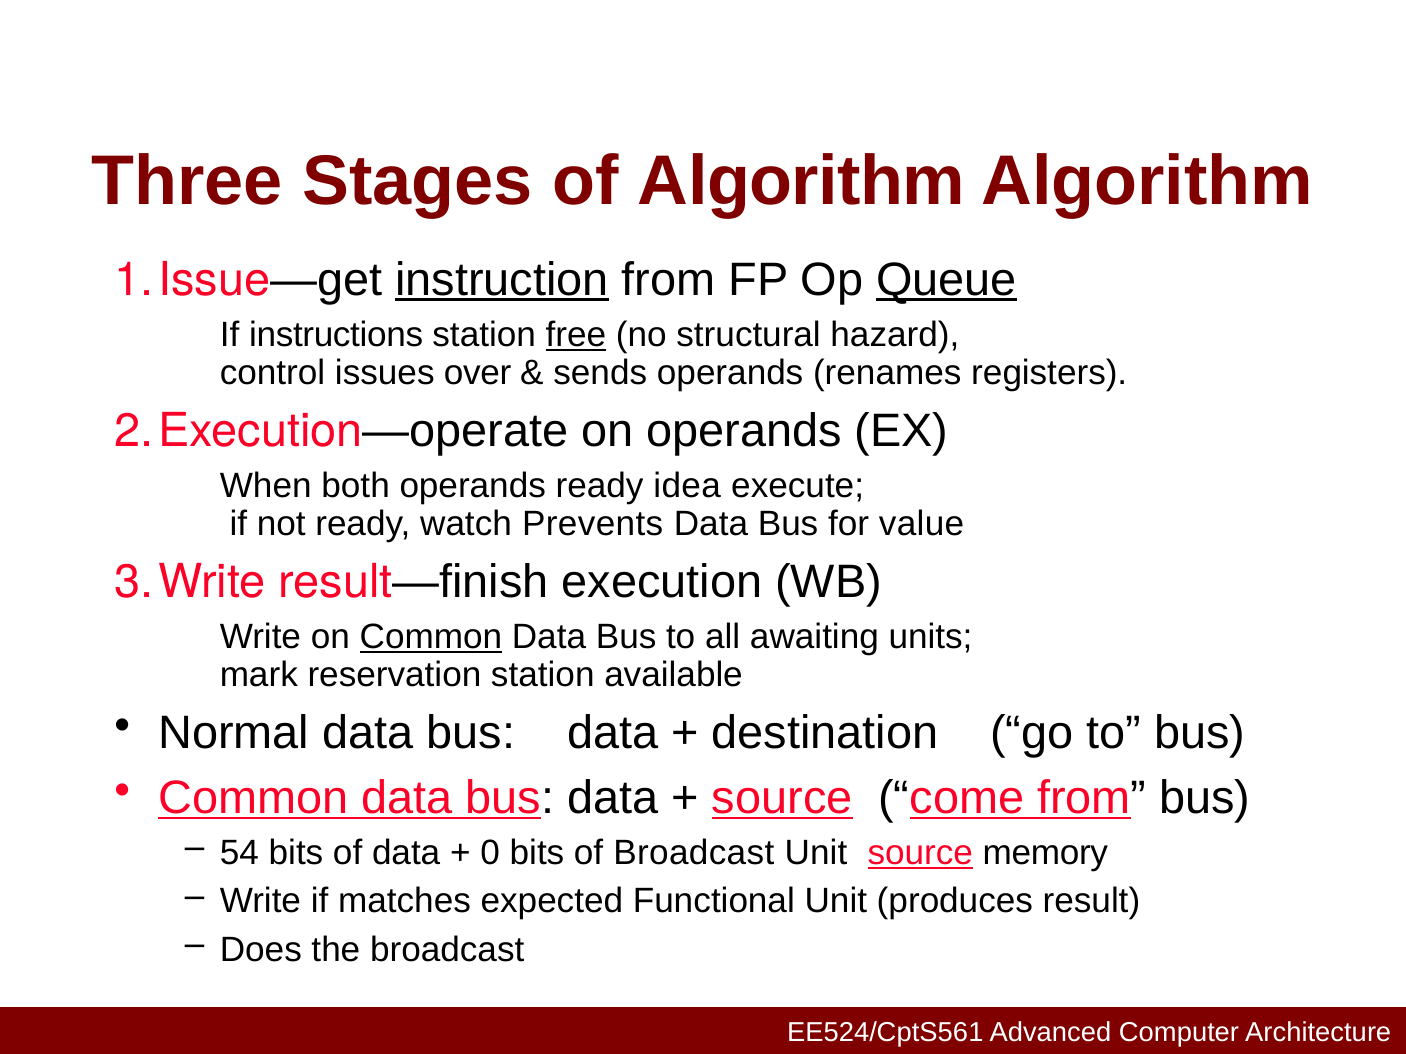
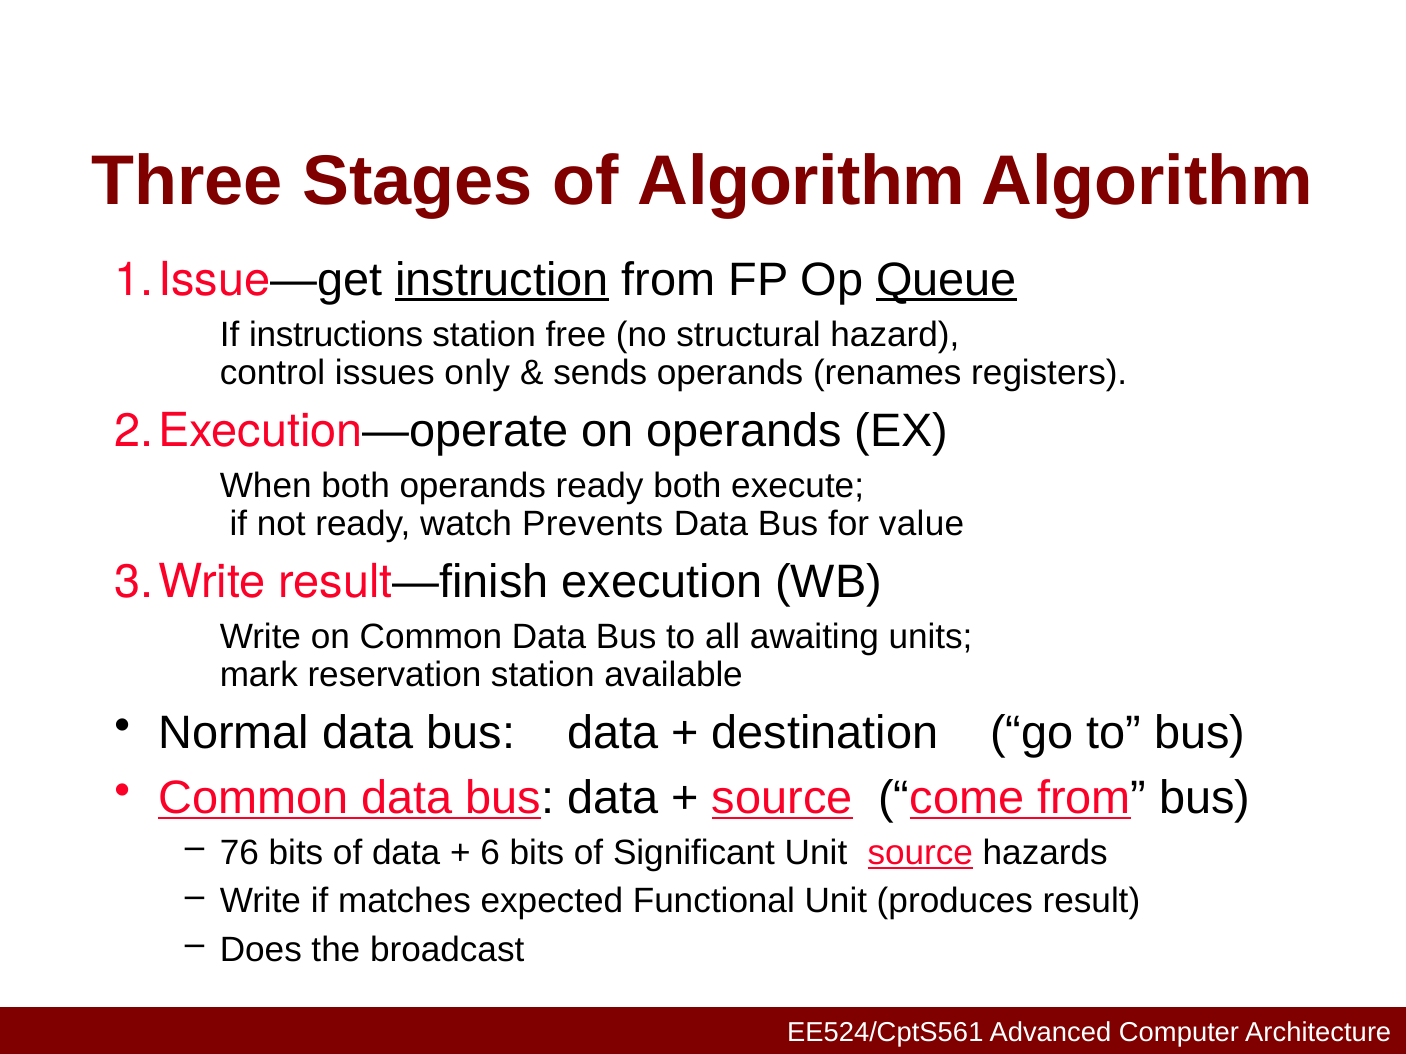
free underline: present -> none (576, 335)
over: over -> only (477, 373)
ready idea: idea -> both (687, 486)
Common underline: present -> none (431, 637)
54: 54 -> 76 (239, 853)
0: 0 -> 6 (490, 853)
of Broadcast: Broadcast -> Significant (694, 853)
memory: memory -> hazards (1045, 853)
